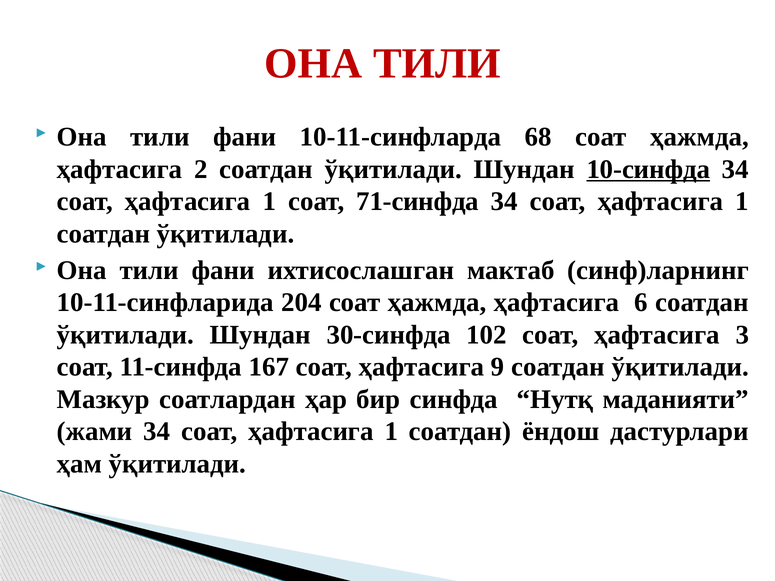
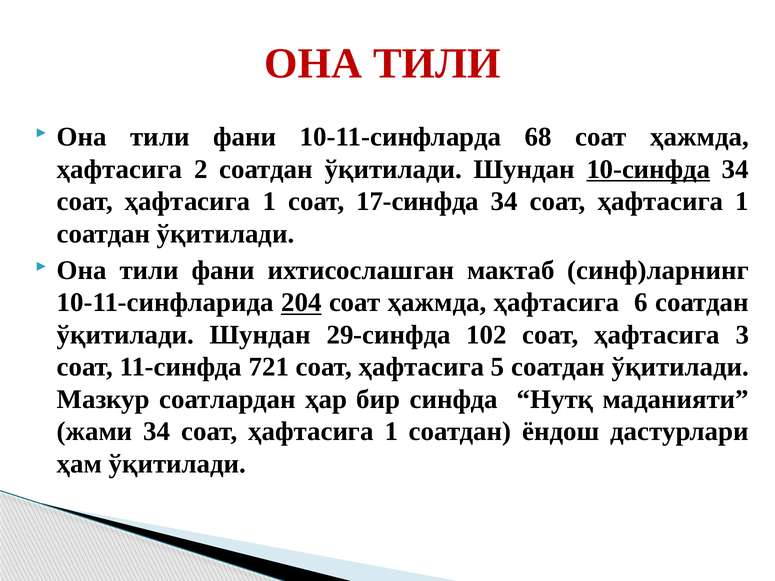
71-синфда: 71-синфда -> 17-синфда (418, 201)
204 underline: none -> present (301, 303)
30-синфда: 30-синфда -> 29-синфда (389, 335)
167: 167 -> 721 (269, 367)
9: 9 -> 5 (498, 367)
